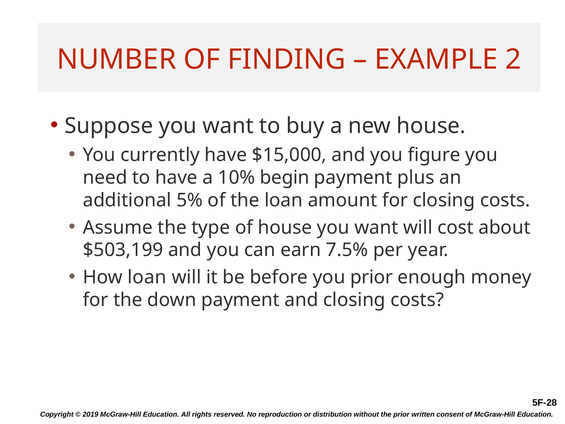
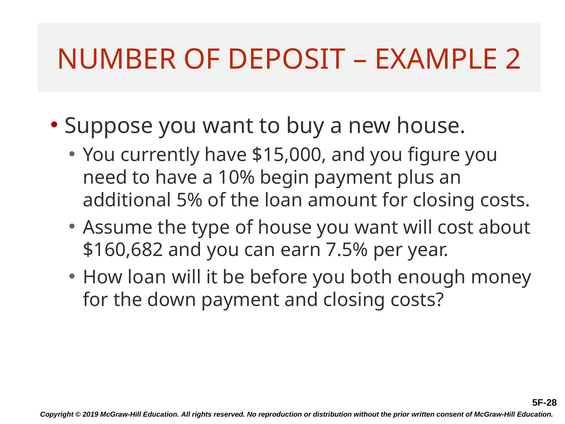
FINDING: FINDING -> DEPOSIT (287, 60)
$503,199: $503,199 -> $160,682 (123, 250)
you prior: prior -> both (371, 277)
